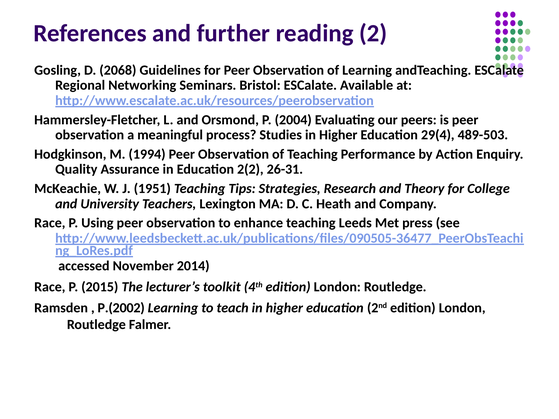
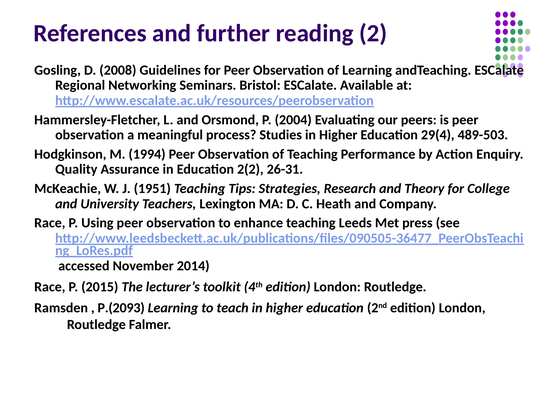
2068: 2068 -> 2008 (118, 70)
P.(2002: P.(2002 -> P.(2093 (121, 308)
